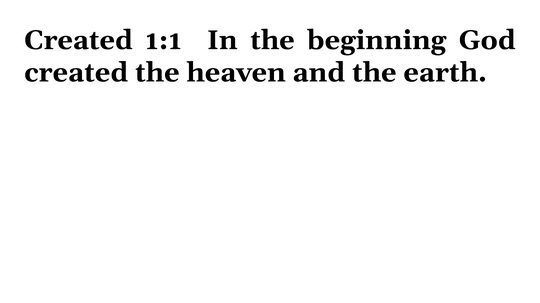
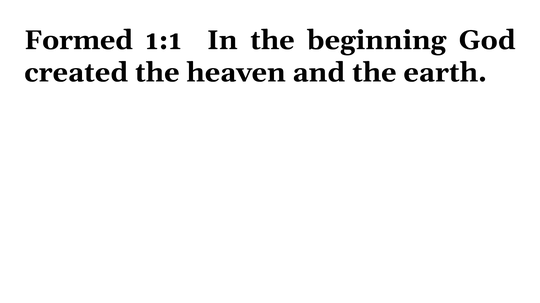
Created: Created -> Formed (79, 40)
